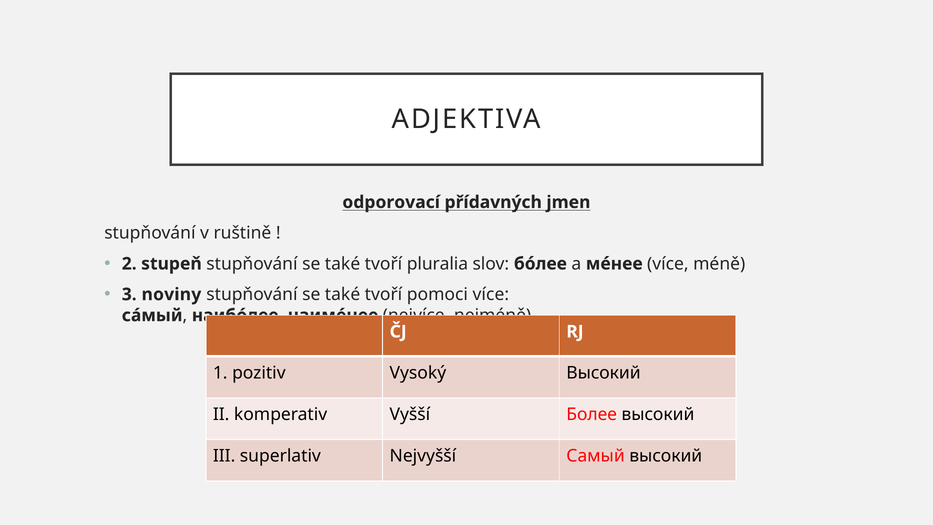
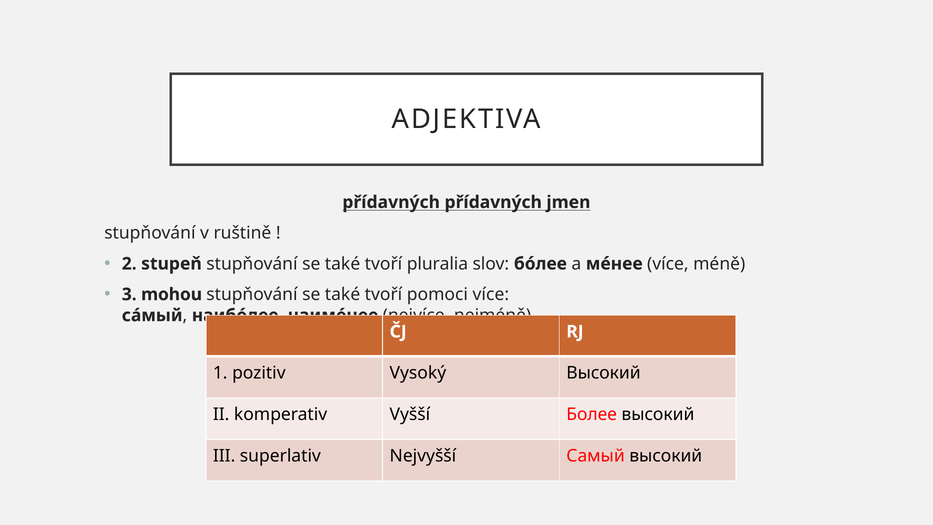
odporovací: odporovací -> přídavných (391, 202)
noviny: noviny -> mohou (172, 294)
